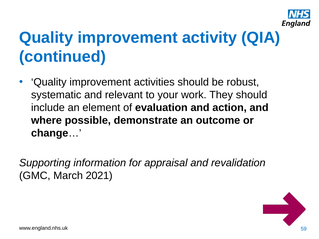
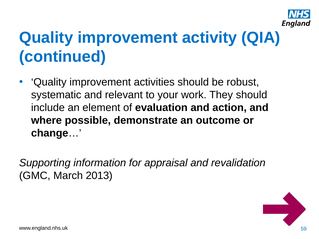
2021: 2021 -> 2013 (99, 176)
